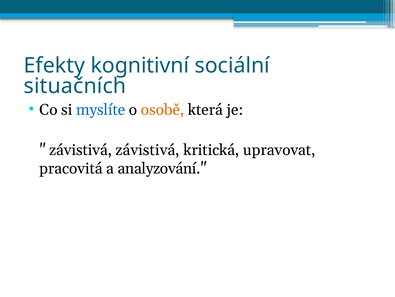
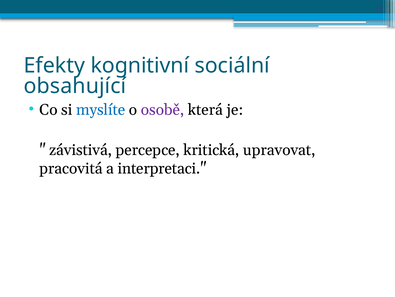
situačních: situačních -> obsahující (75, 86)
osobě colour: orange -> purple (163, 109)
závistivá závistivá: závistivá -> percepce (148, 150)
analyzování: analyzování -> interpretaci (162, 168)
